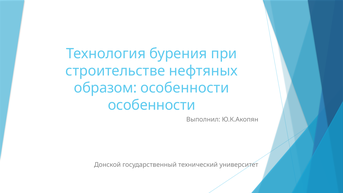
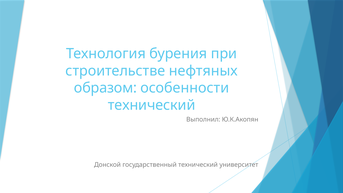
особенности: особенности -> технический (152, 105)
